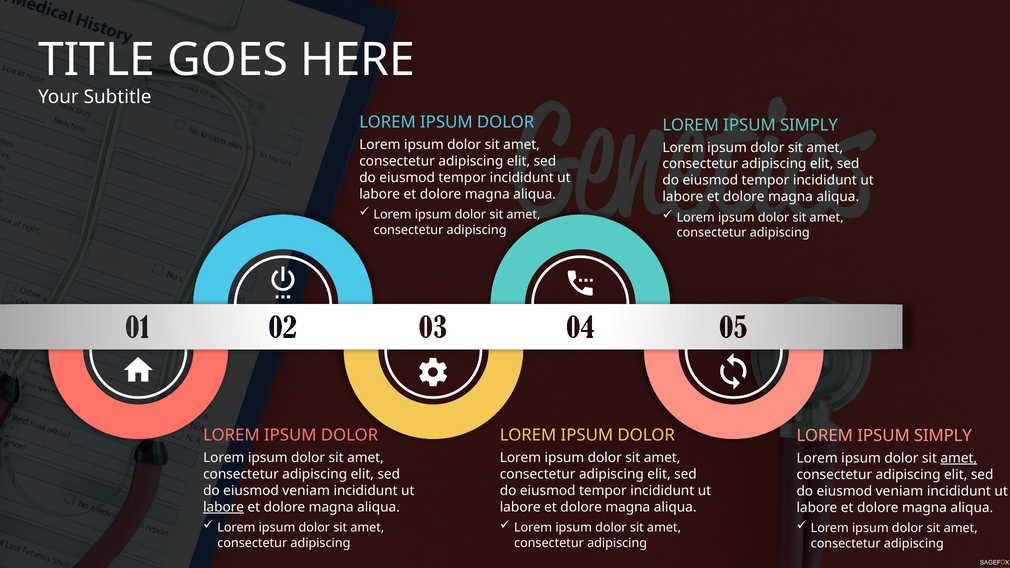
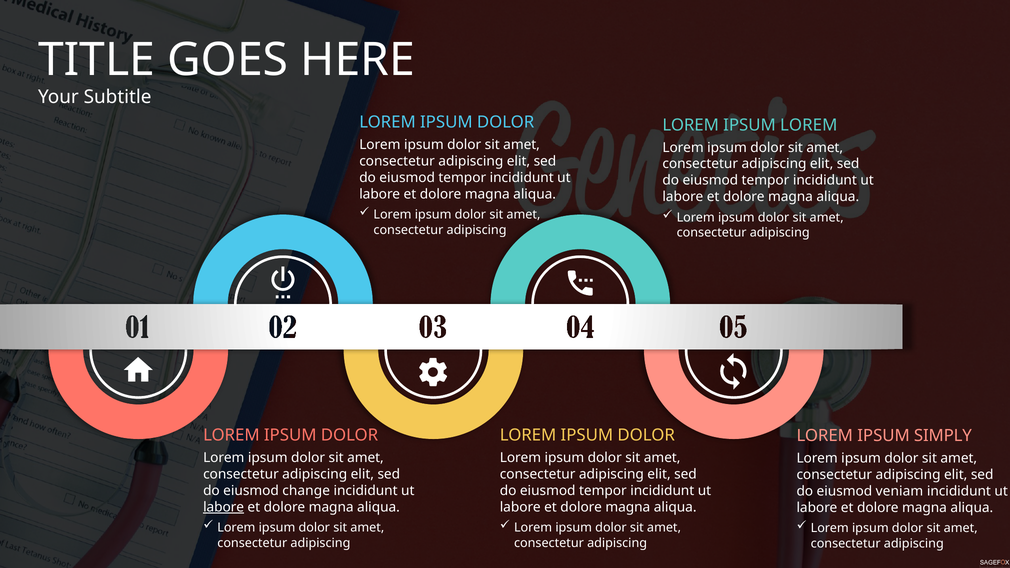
SIMPLY: SIMPLY -> LOREM (809, 125)
amet underline: present -> none (959, 458)
veniam: veniam -> change (306, 491)
